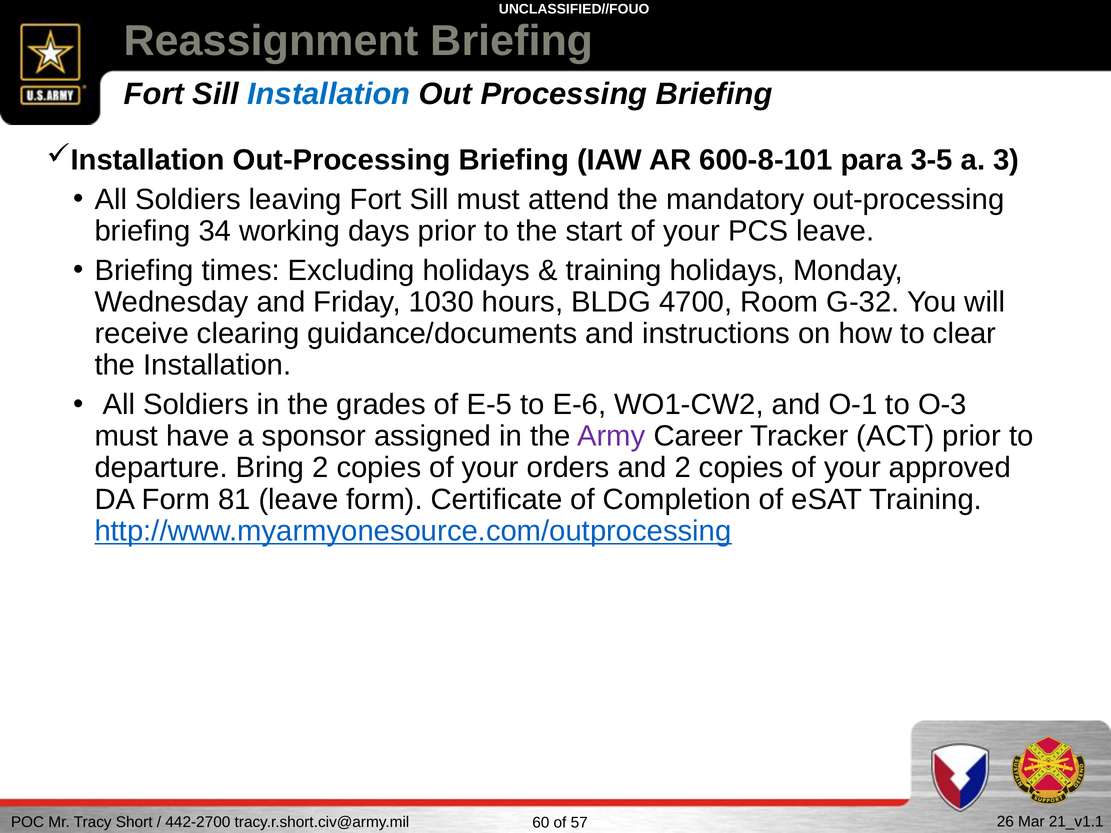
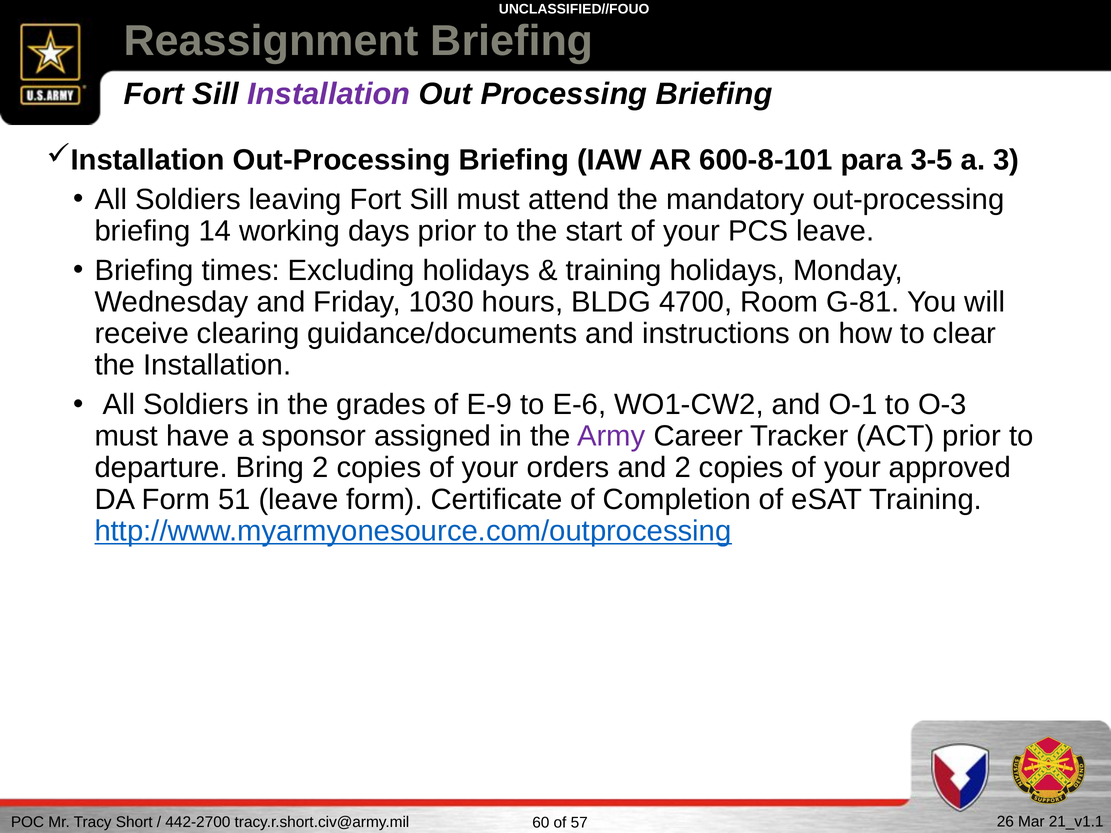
Installation colour: blue -> purple (329, 94)
34: 34 -> 14 (215, 231)
G-32: G-32 -> G-81 (863, 302)
E-5: E-5 -> E-9 (489, 405)
81: 81 -> 51 (234, 500)
